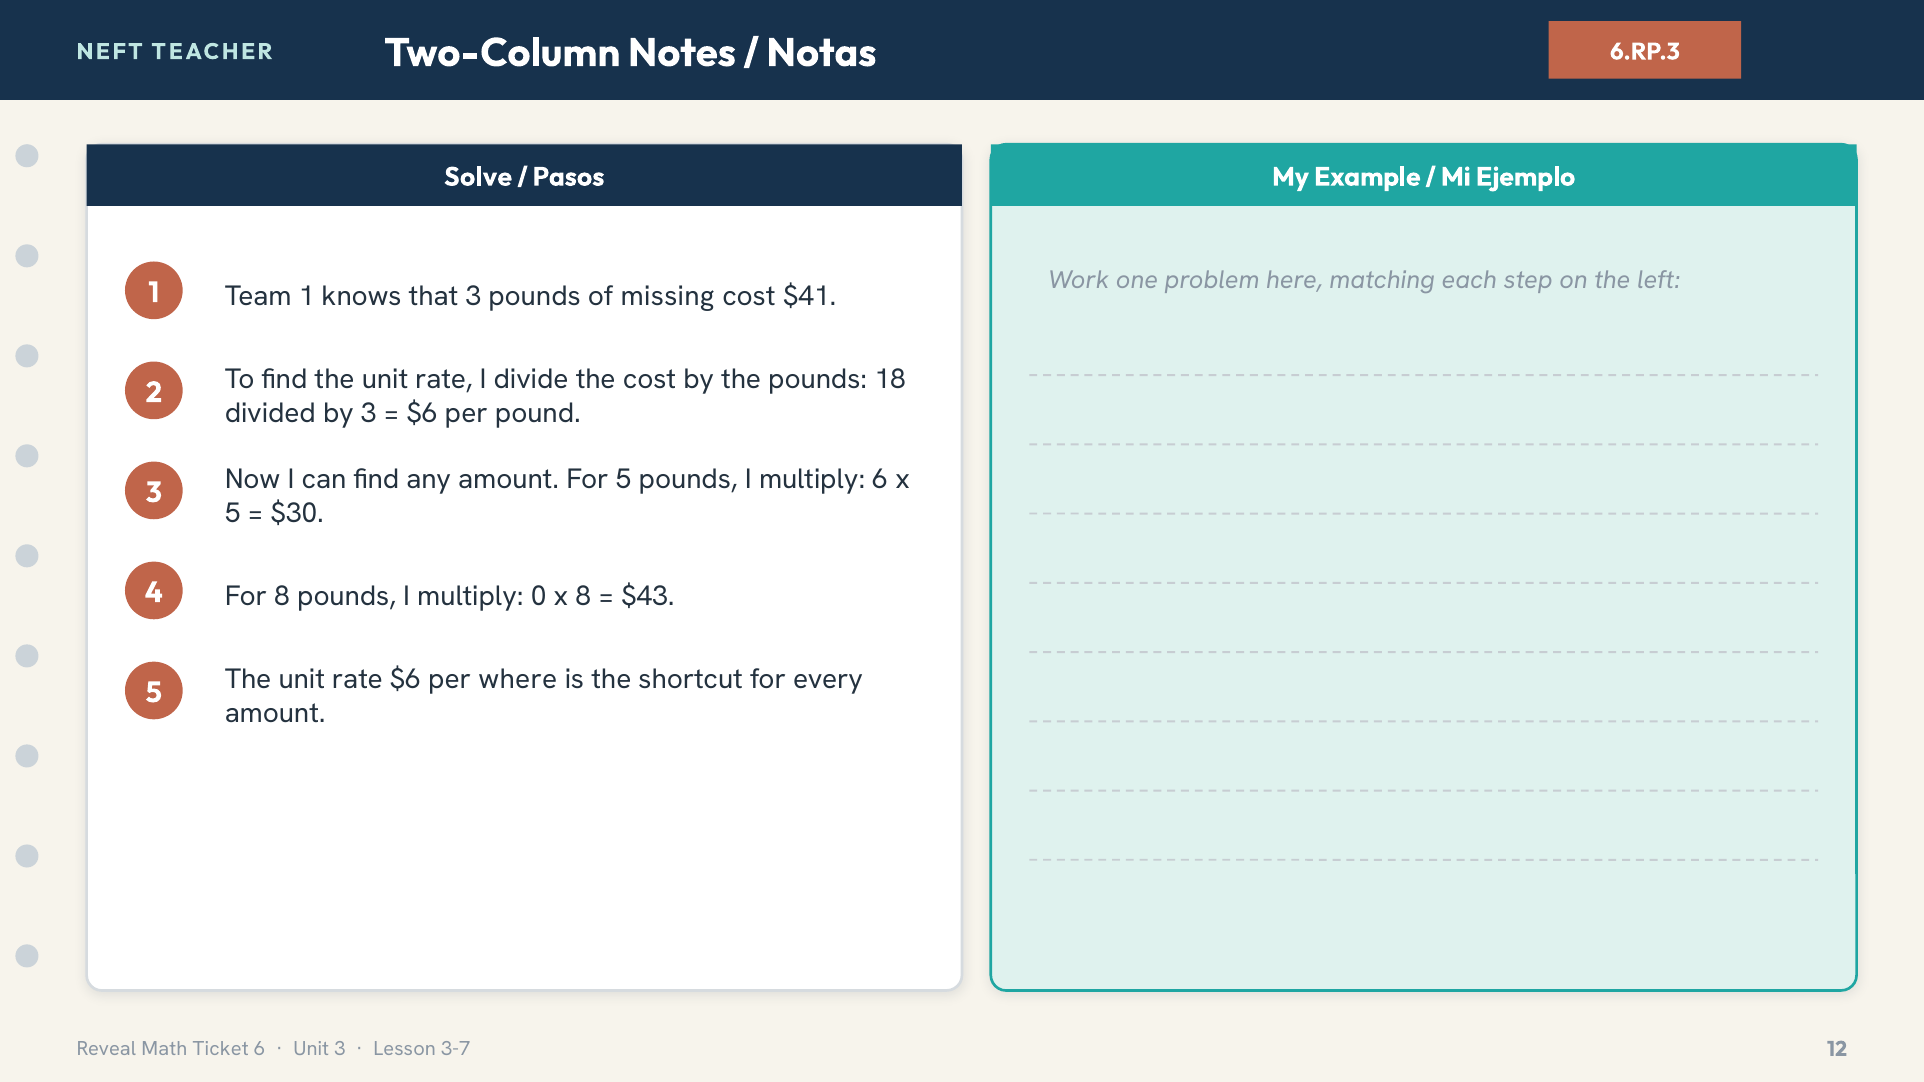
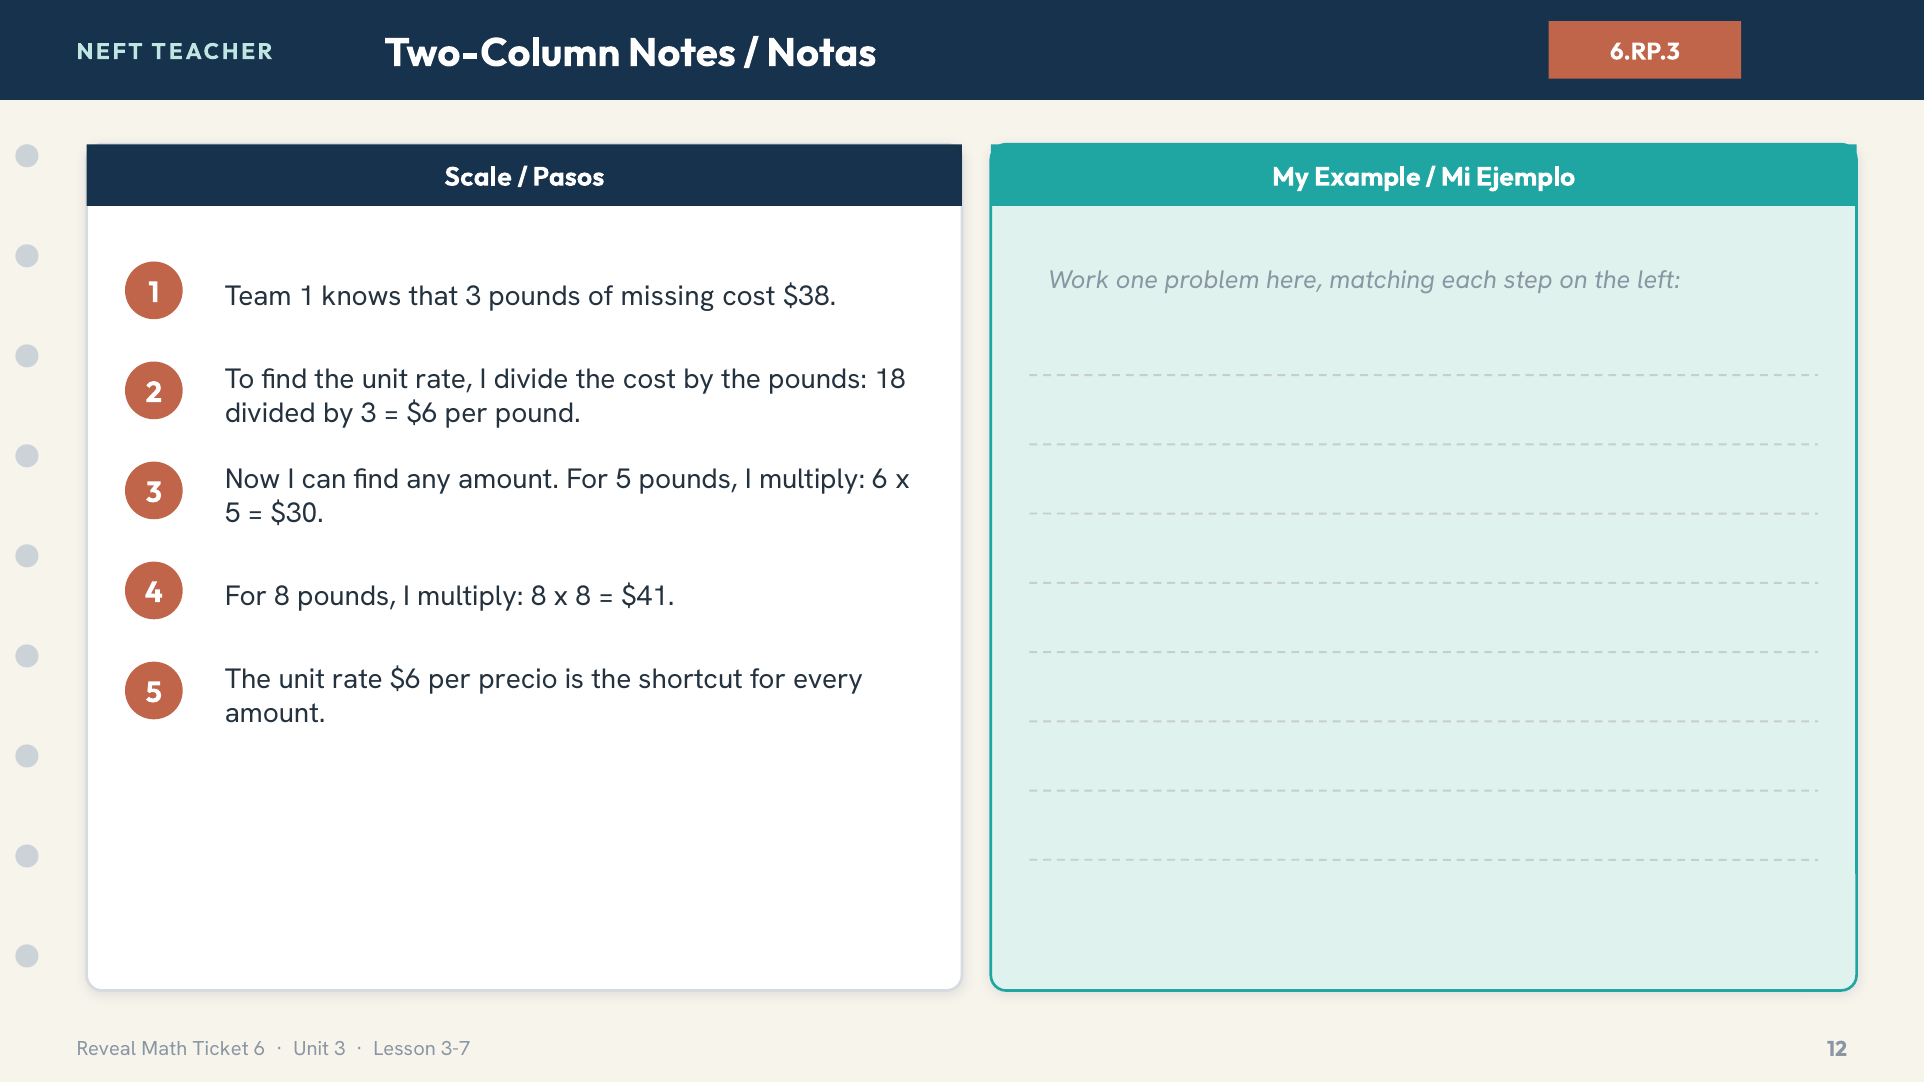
Solve: Solve -> Scale (478, 177)
$41: $41 -> $38 (810, 296)
multiply 0: 0 -> 8 (539, 596)
$43: $43 -> $41 (648, 596)
where: where -> precio (518, 680)
